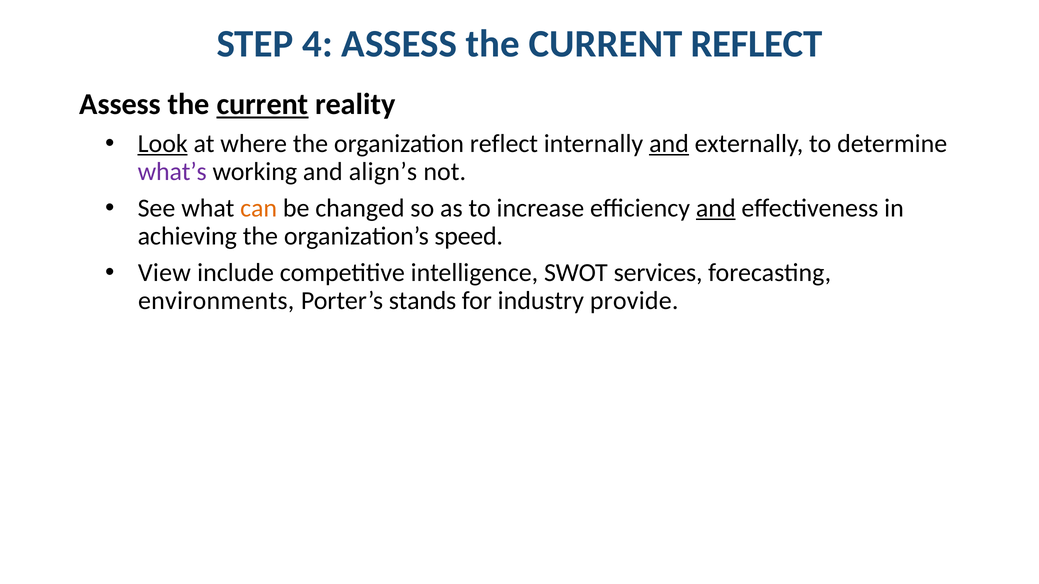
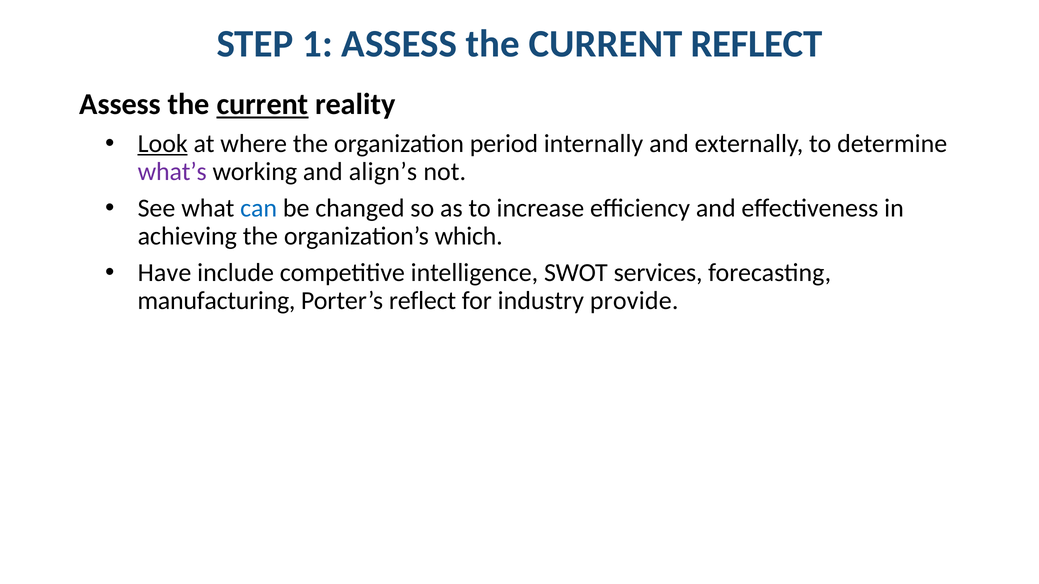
4: 4 -> 1 (318, 44)
organization reflect: reflect -> period (504, 144)
and underline: present -> none (669, 144)
can colour: orange -> blue (259, 208)
and underline: present -> none (716, 208)
speed: speed -> which (469, 236)
View: View -> Have (164, 273)
environments: environments -> manufacturing (216, 301)
Porter’s stands: stands -> reflect (423, 301)
